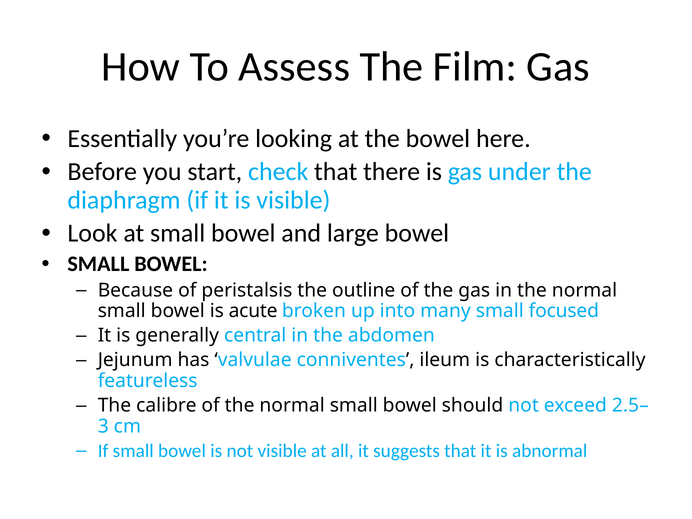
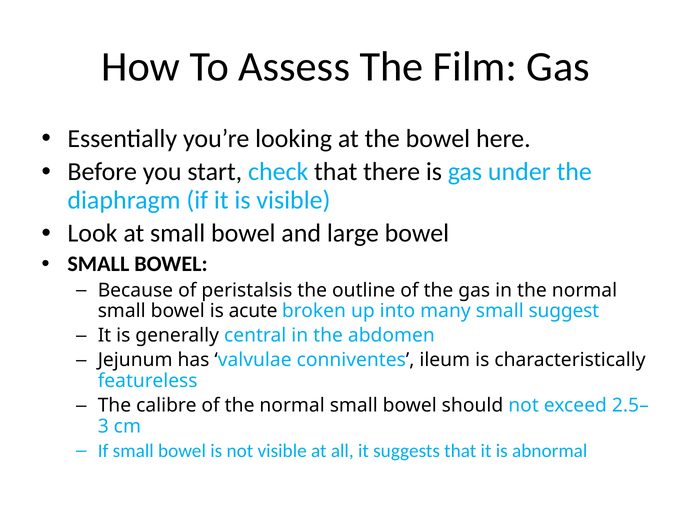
focused: focused -> suggest (564, 311)
